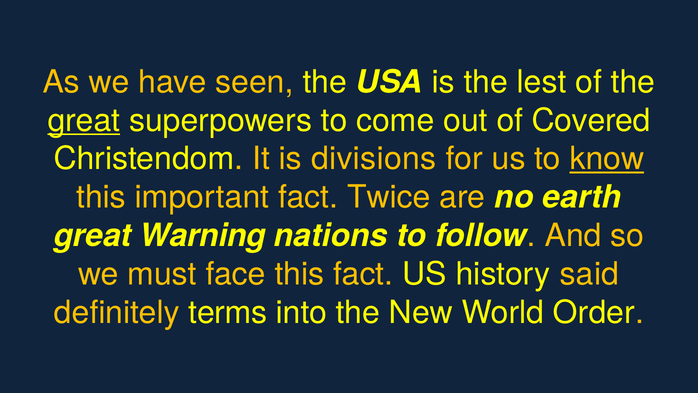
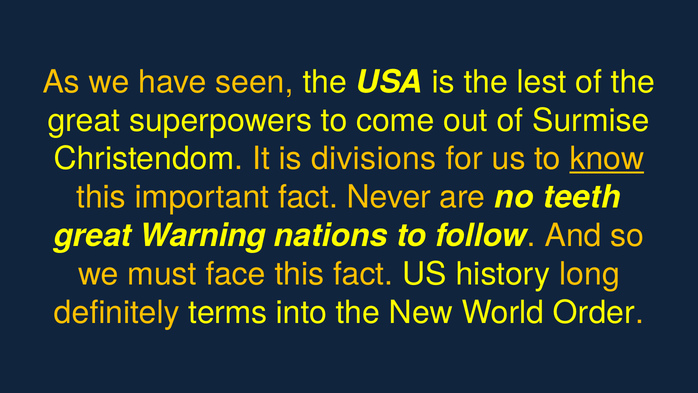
great underline: present -> none (84, 120)
Covered: Covered -> Surmise (591, 120)
Twice: Twice -> Never (389, 197)
earth: earth -> teeth (582, 197)
said: said -> long (590, 274)
